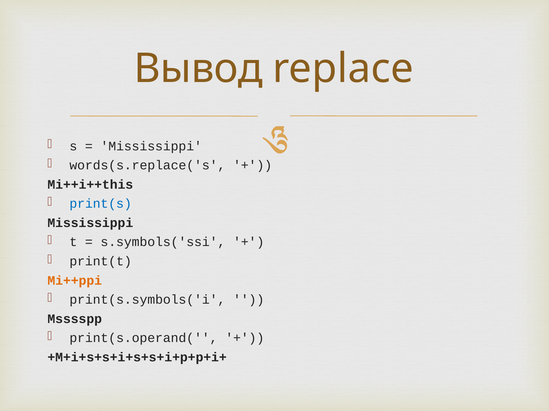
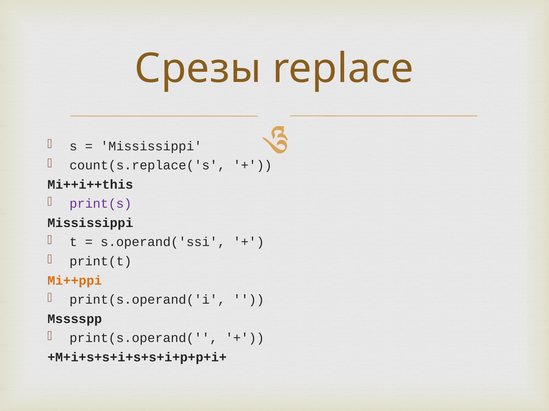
Вывод: Вывод -> Срезы (198, 69)
words(s.replace('s: words(s.replace('s -> count(s.replace('s (147, 166)
print(s colour: blue -> purple (101, 204)
s.symbols('ssi: s.symbols('ssi -> s.operand('ssi (163, 242)
print(s.symbols('i: print(s.symbols('i -> print(s.operand('i (147, 300)
